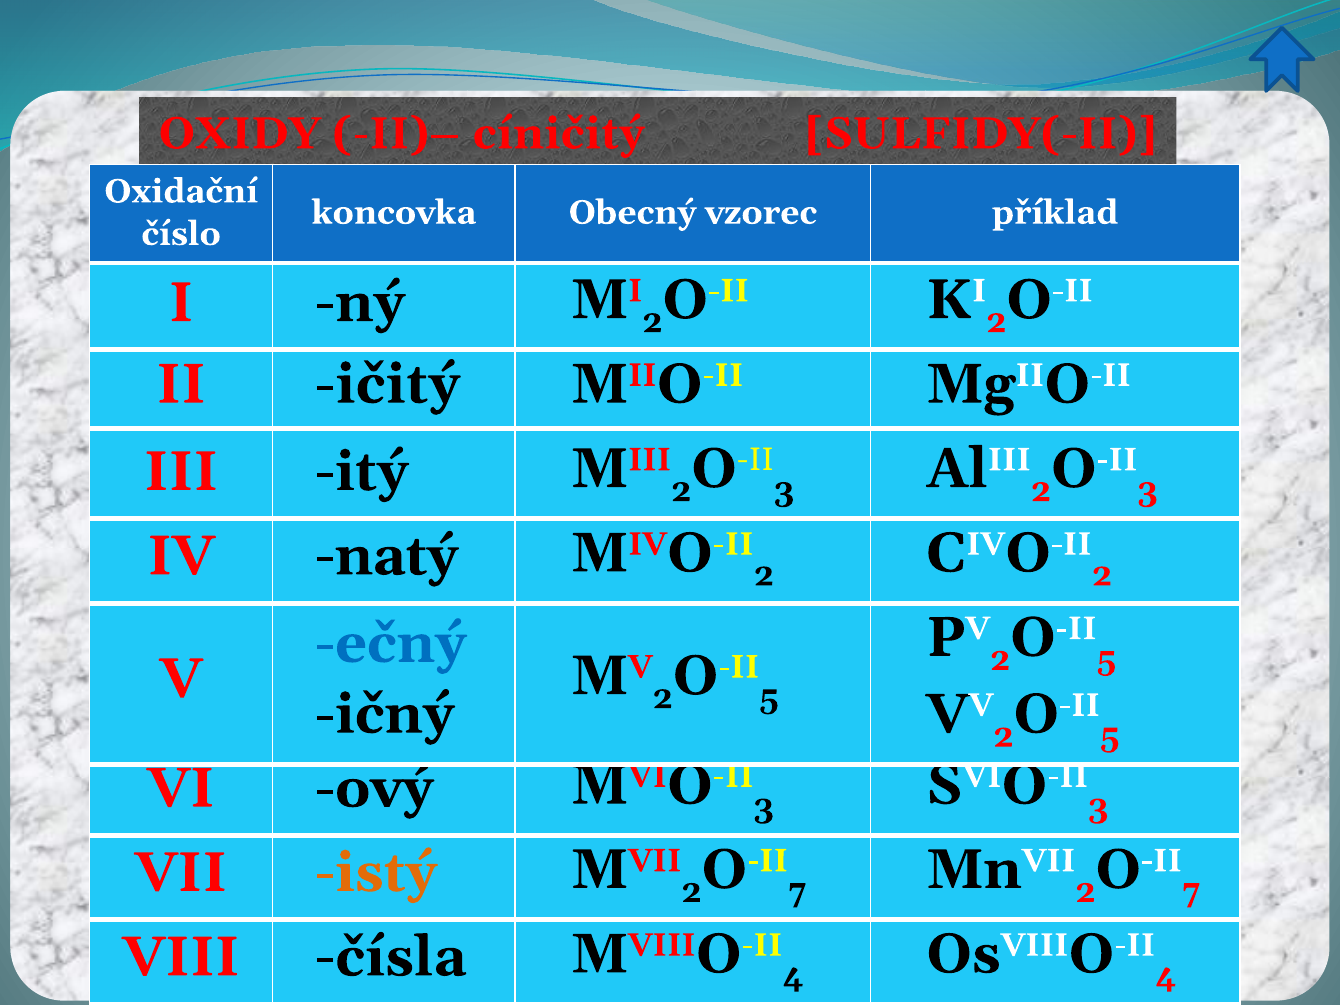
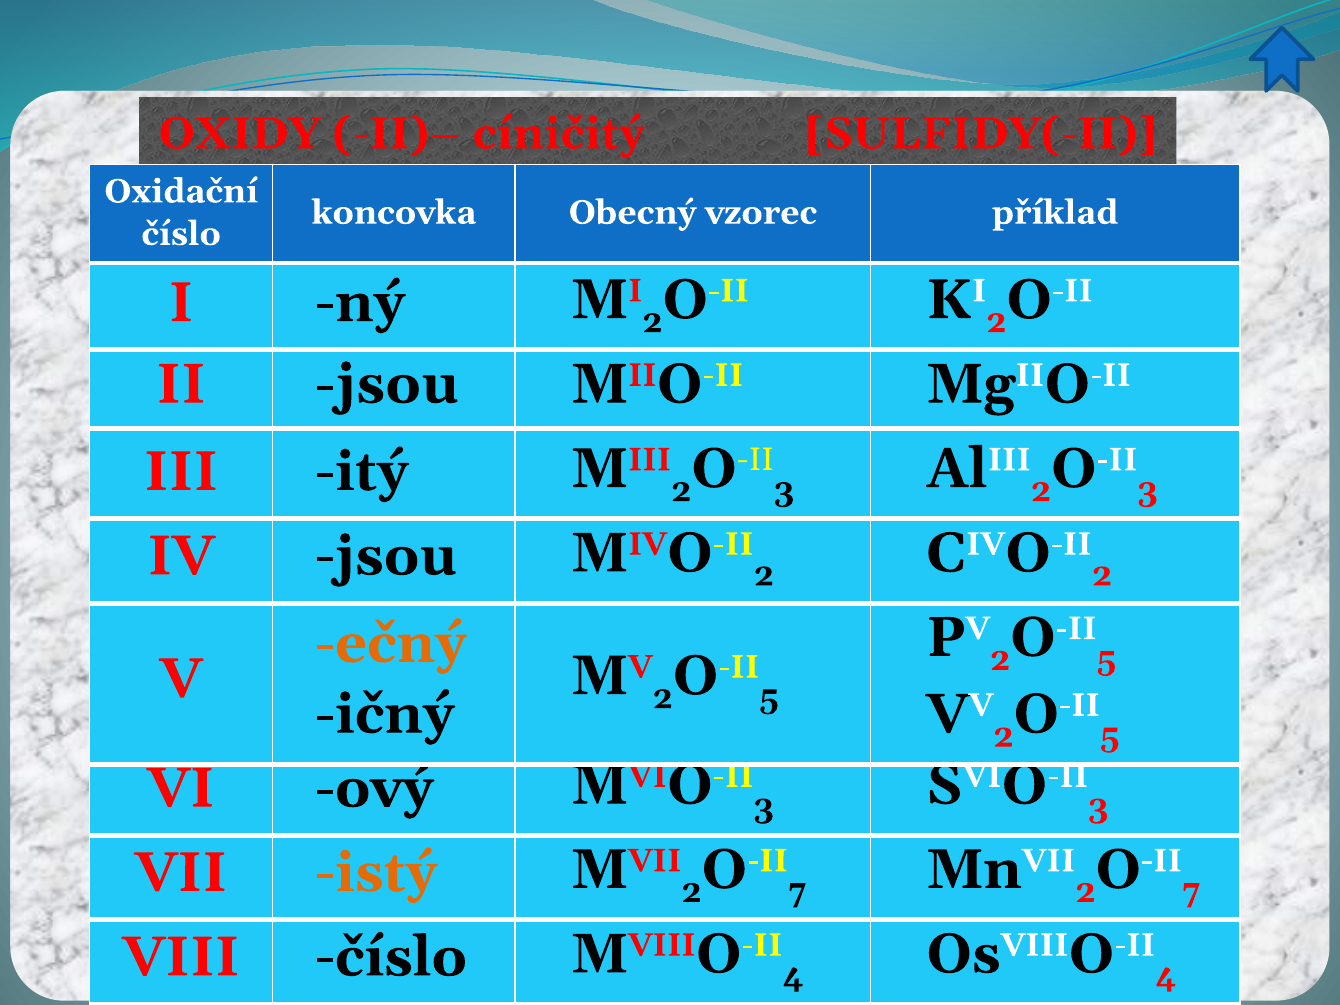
II ičitý: ičitý -> jsou (387, 384)
IV natý: natý -> jsou (386, 556)
ečný colour: blue -> orange (390, 643)
VIII čísla: čísla -> číslo (391, 957)
